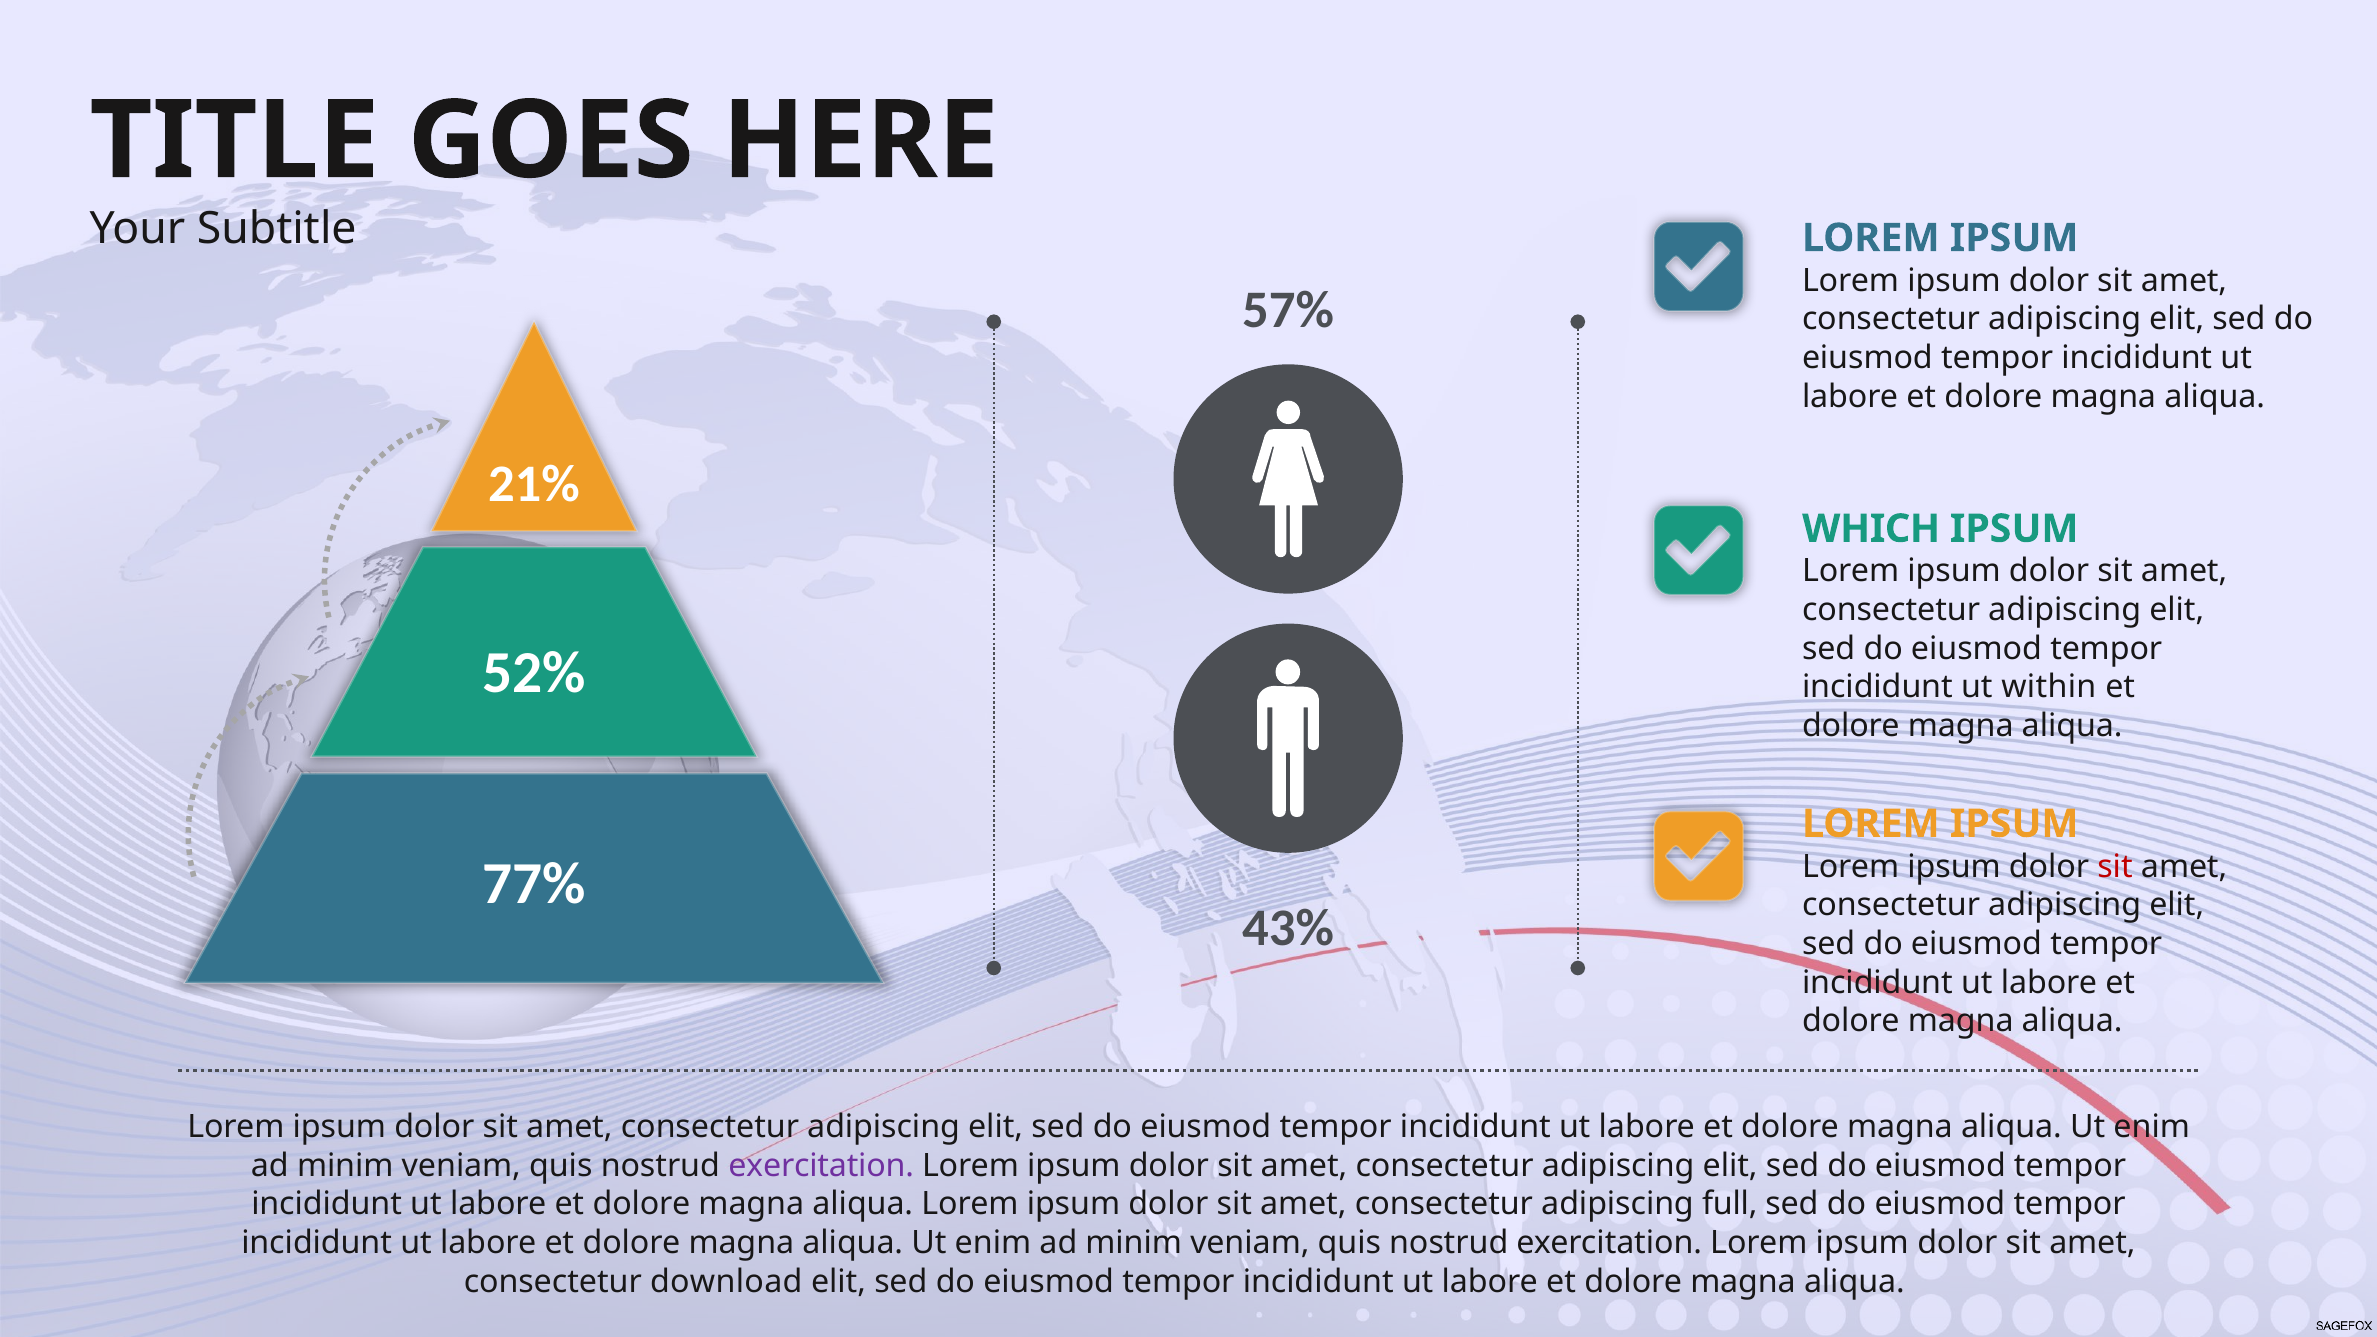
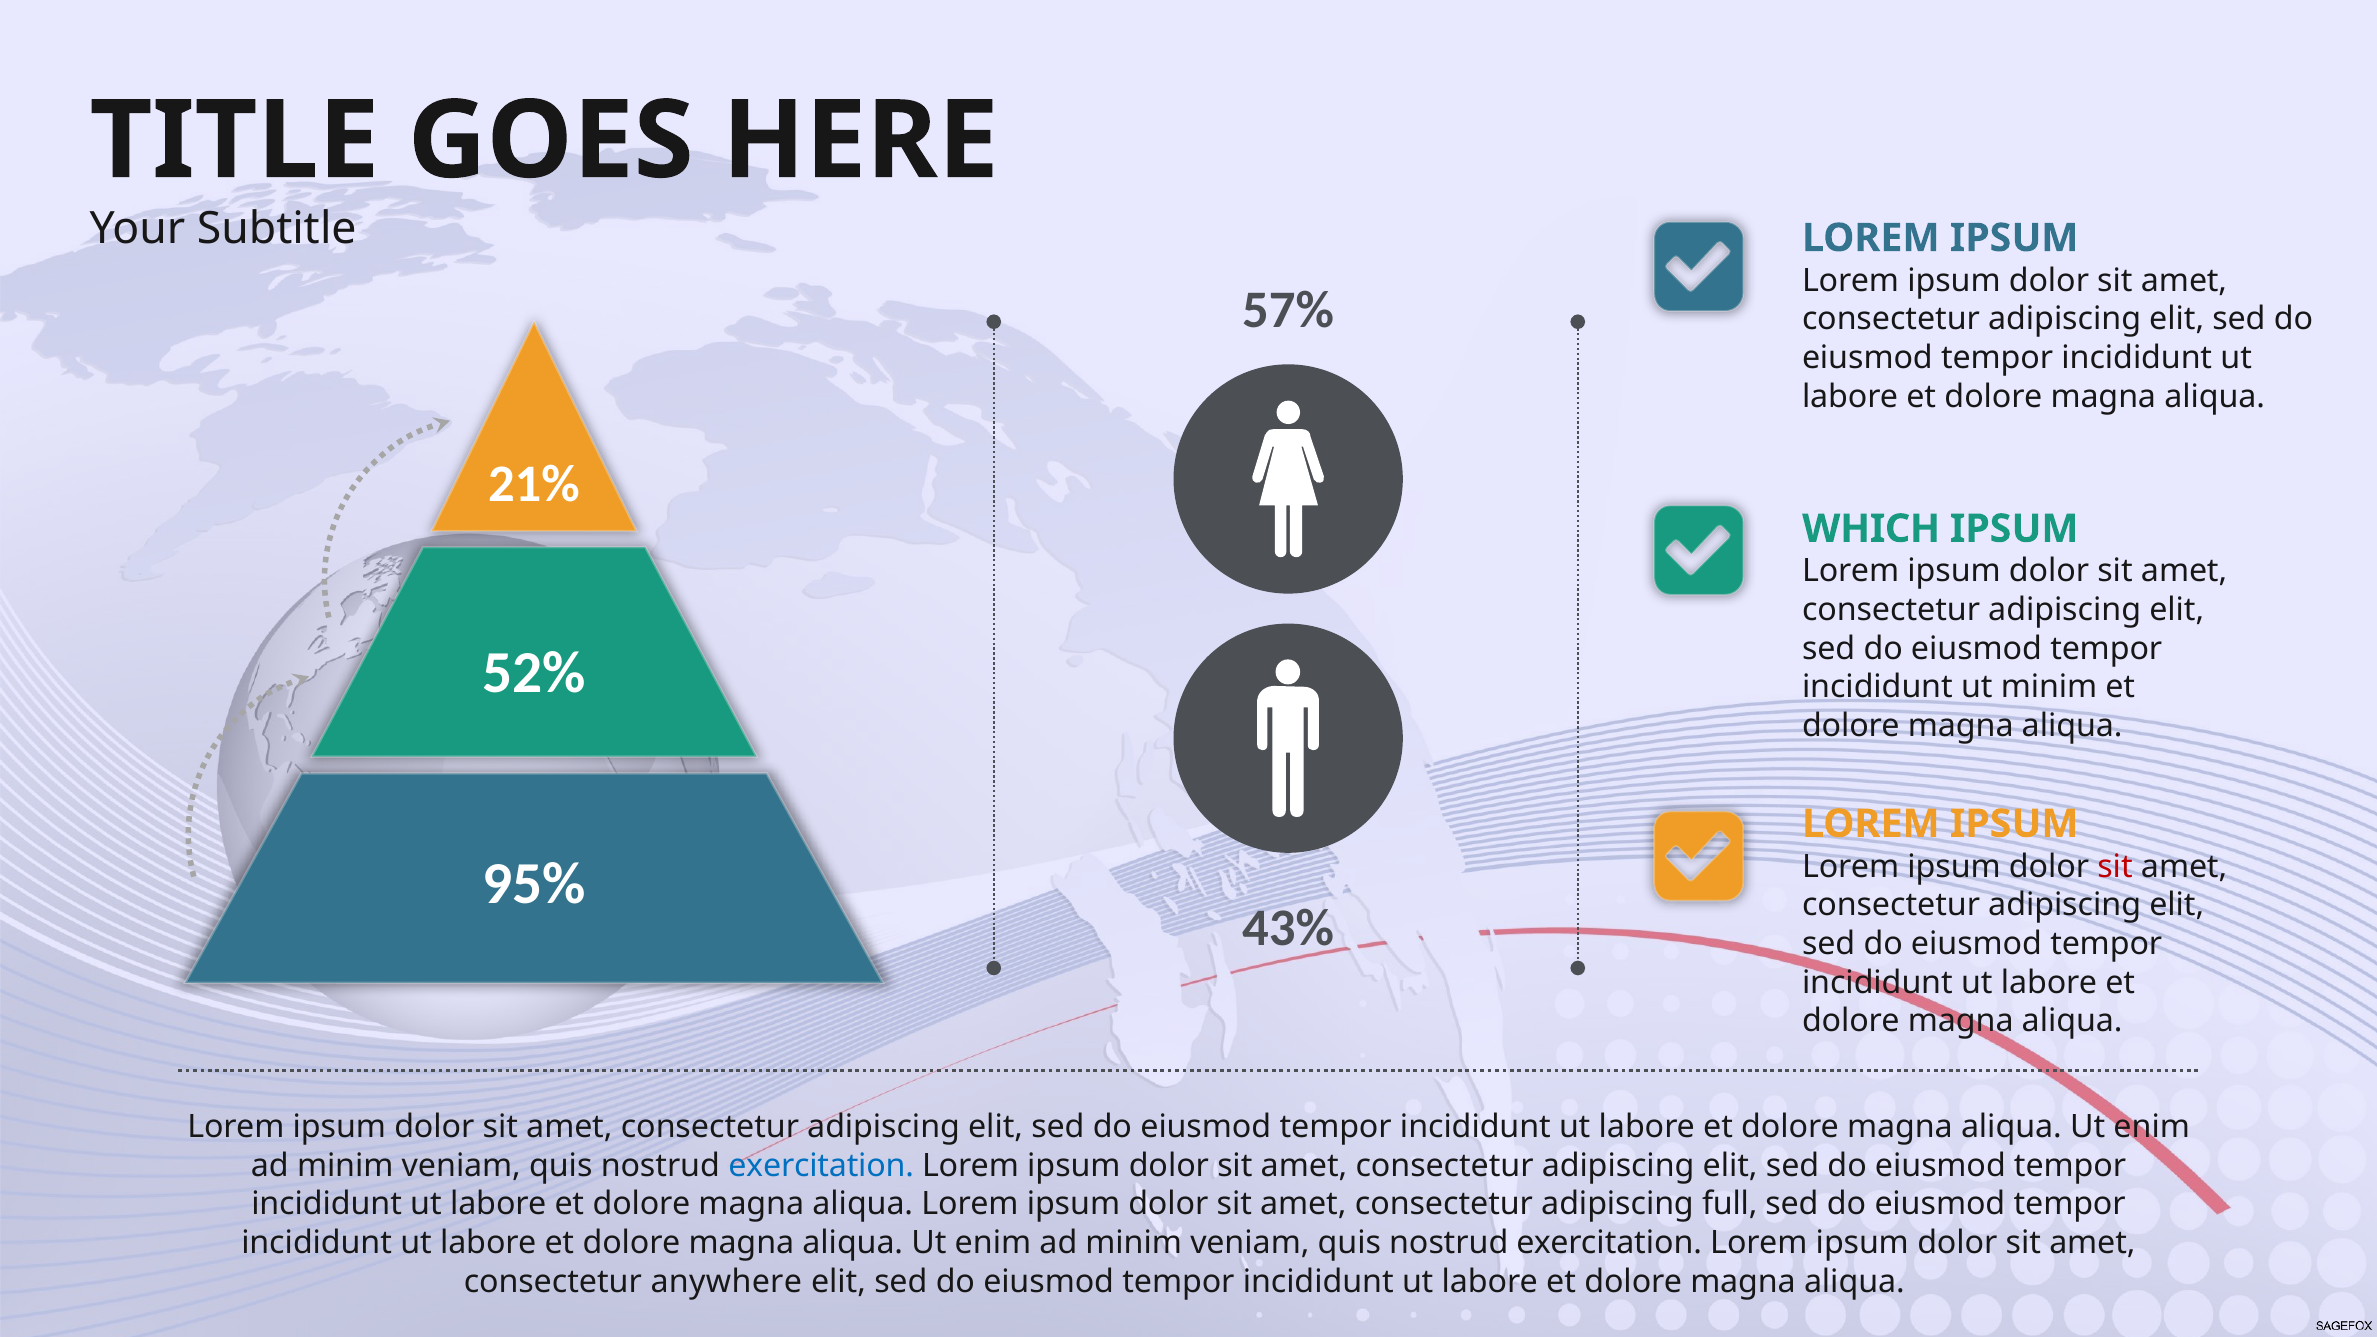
ut within: within -> minim (2049, 687)
77%: 77% -> 95% (534, 884)
exercitation colour: purple -> blue (821, 1166)
download: download -> anywhere (726, 1282)
